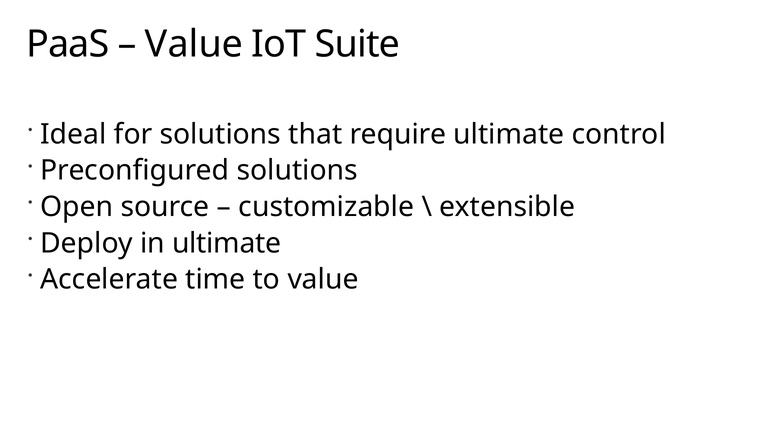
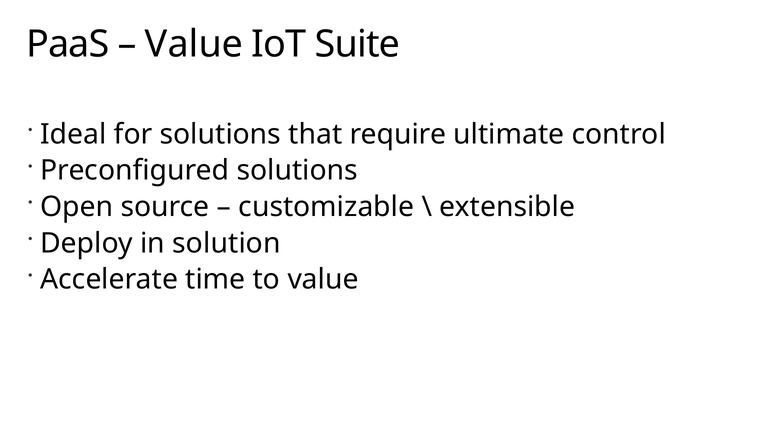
in ultimate: ultimate -> solution (226, 243)
